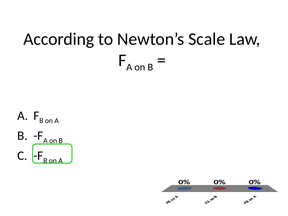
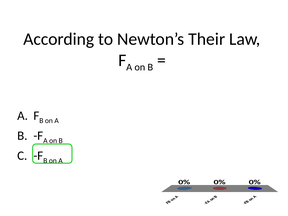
Scale: Scale -> Their (207, 39)
